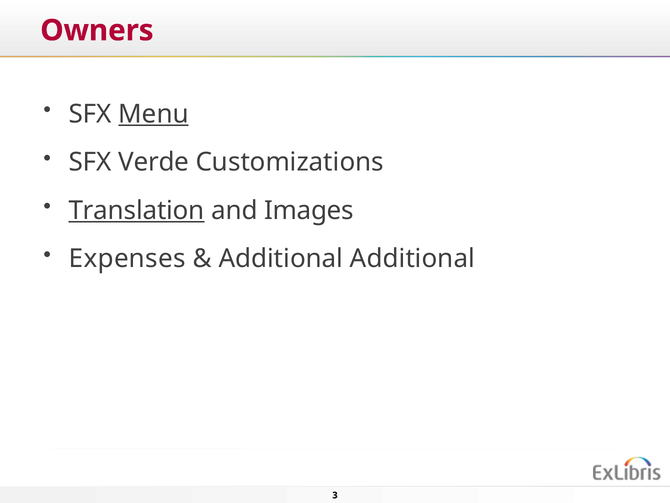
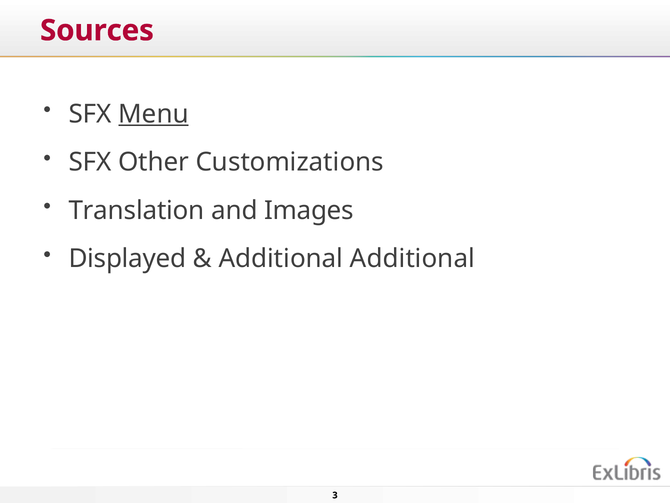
Owners: Owners -> Sources (97, 30)
Verde: Verde -> Other (154, 162)
Translation underline: present -> none (137, 210)
Expenses: Expenses -> Displayed (127, 259)
